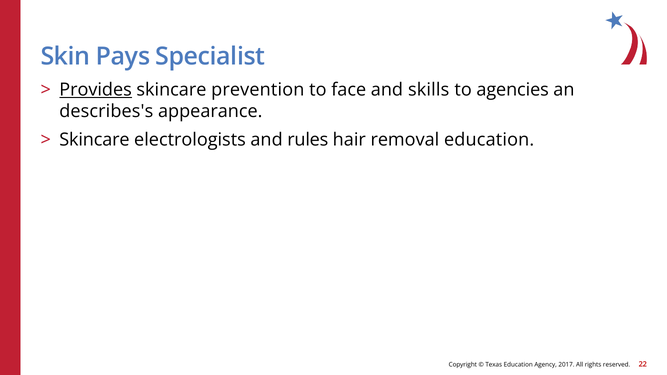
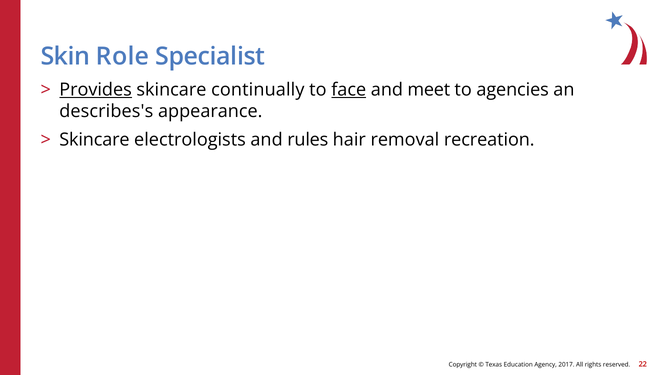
Pays: Pays -> Role (123, 57)
prevention: prevention -> continually (258, 90)
face underline: none -> present (349, 90)
skills: skills -> meet (429, 90)
removal education: education -> recreation (489, 140)
